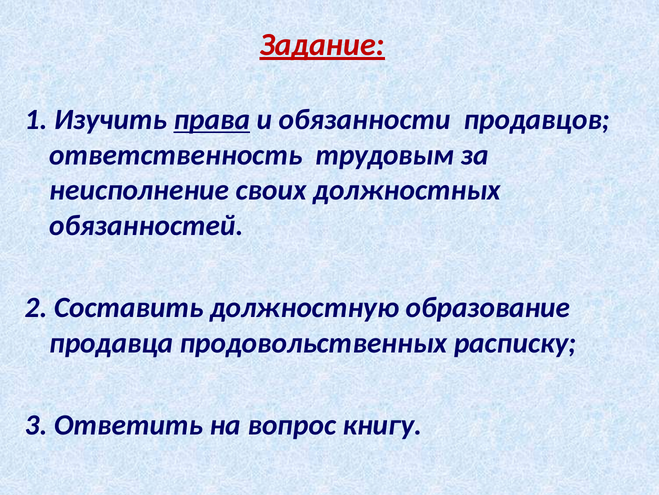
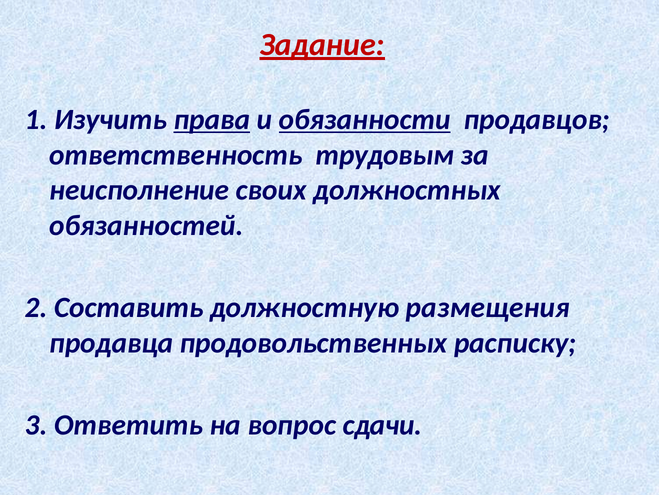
обязанности underline: none -> present (365, 120)
образование: образование -> размещения (488, 307)
книгу: книгу -> сдачи (382, 424)
